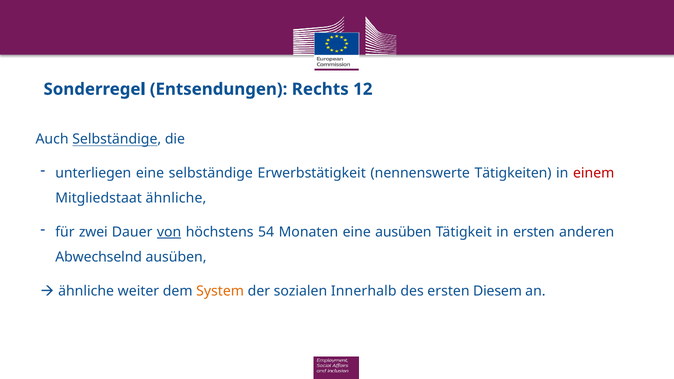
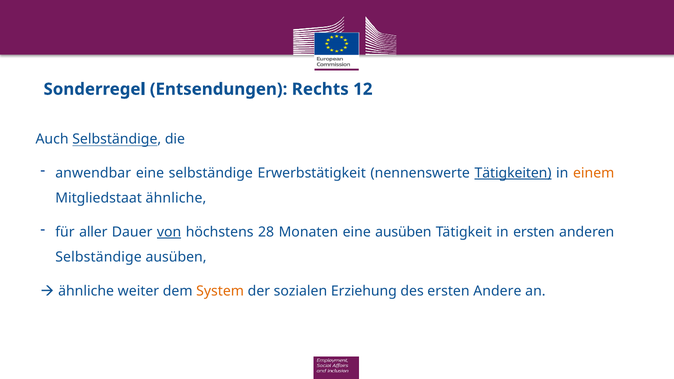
unterliegen: unterliegen -> anwendbar (93, 173)
Tätigkeiten underline: none -> present (513, 173)
einem colour: red -> orange (594, 173)
zwei: zwei -> aller (93, 232)
54: 54 -> 28 (266, 232)
Abwechselnd: Abwechselnd -> Selbständige (99, 257)
Innerhalb: Innerhalb -> Erziehung (364, 291)
Diesem: Diesem -> Andere (497, 291)
